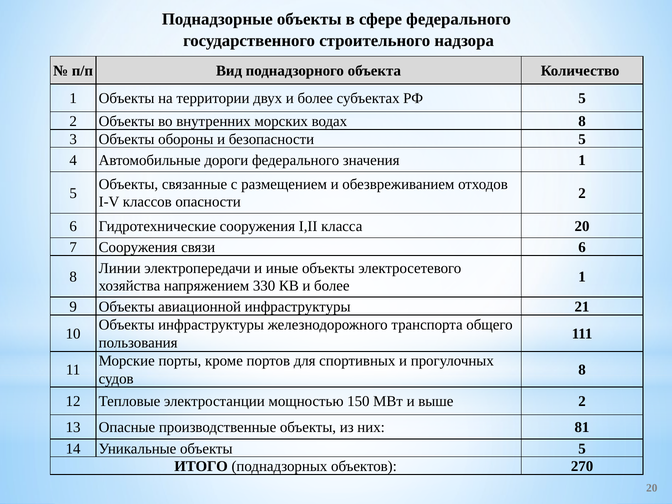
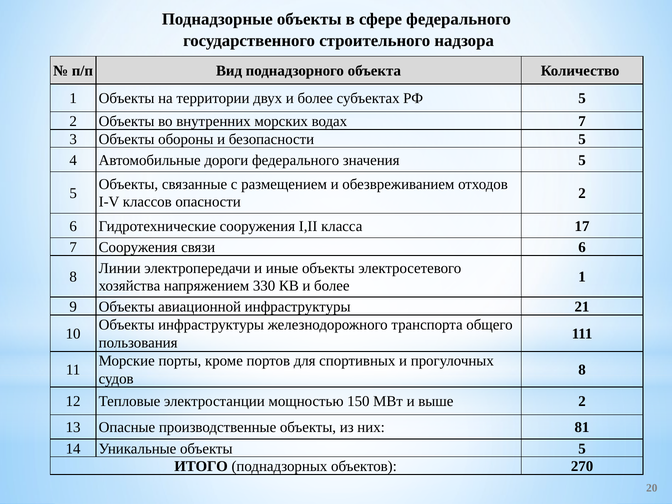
водах 8: 8 -> 7 (582, 121)
значения 1: 1 -> 5 (582, 160)
класса 20: 20 -> 17 (582, 226)
